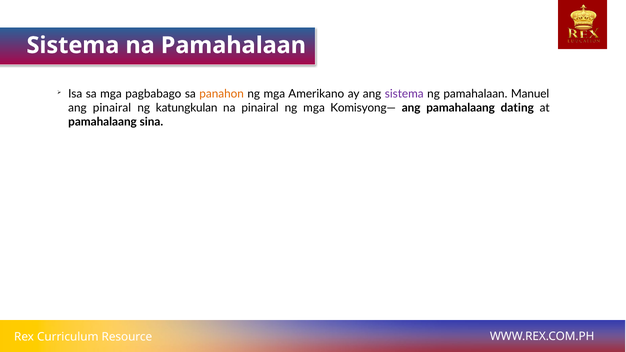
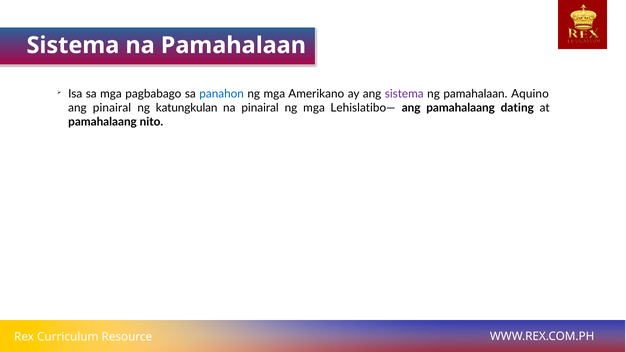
panahon colour: orange -> blue (222, 94)
Manuel: Manuel -> Aquino (530, 94)
Komisyong—: Komisyong— -> Lehislatibo— (363, 108)
sina: sina -> nito (151, 122)
